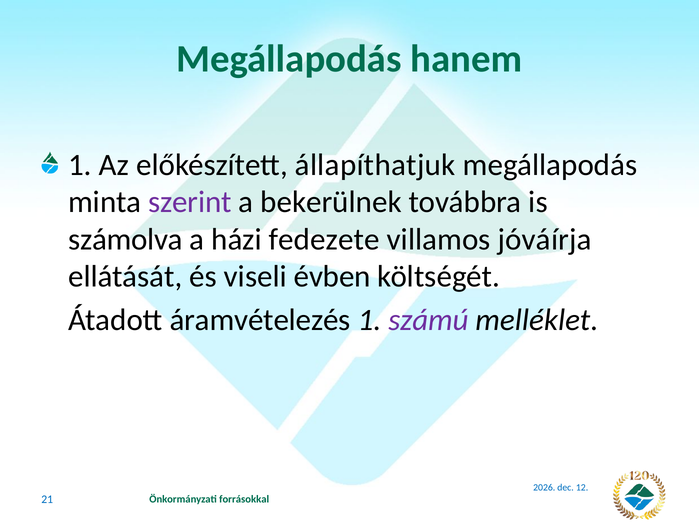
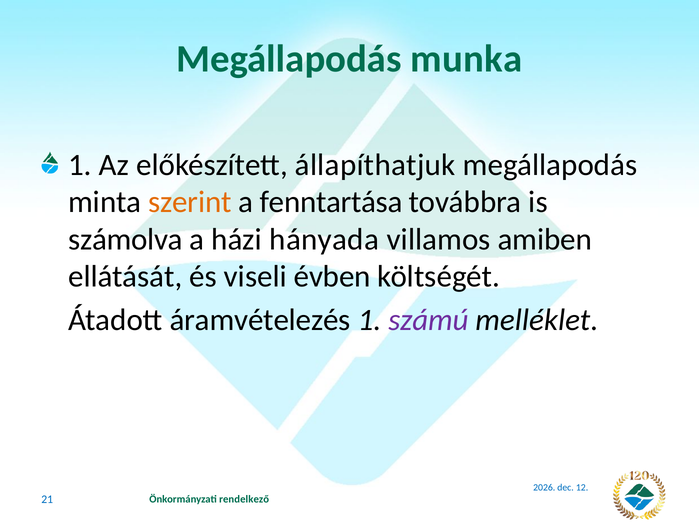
hanem: hanem -> munka (466, 59)
szerint colour: purple -> orange (190, 202)
bekerülnek: bekerülnek -> fenntartása (331, 202)
fedezete: fedezete -> hányada (324, 239)
jóváírja: jóváírja -> amiben (545, 239)
forrásokkal: forrásokkal -> rendelkező (244, 500)
